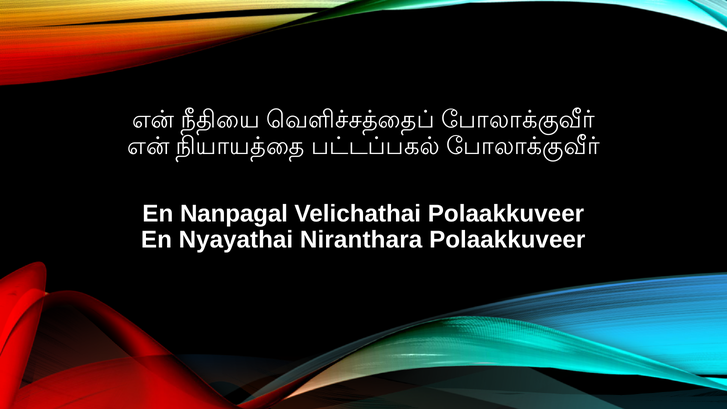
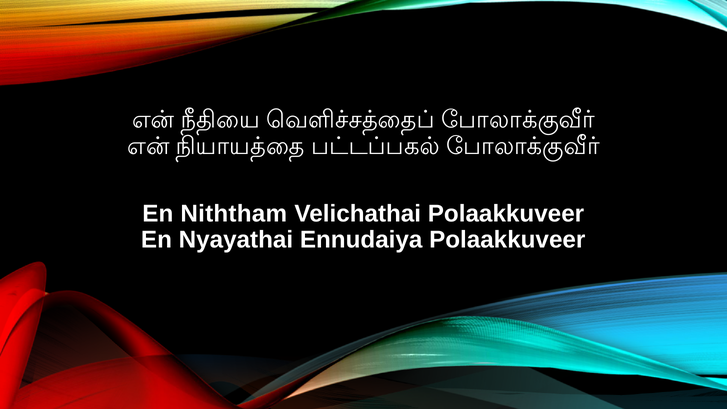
Nanpagal: Nanpagal -> Niththam (234, 214)
Niranthara: Niranthara -> Ennudaiya (361, 240)
